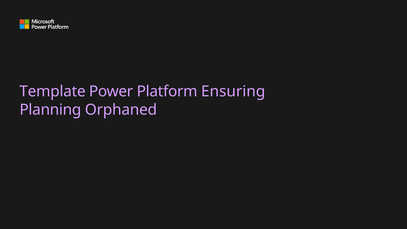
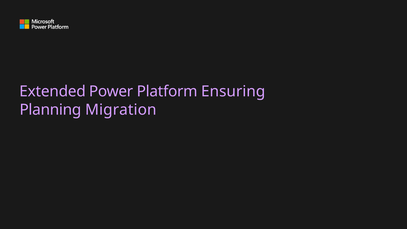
Template: Template -> Extended (53, 92)
Orphaned: Orphaned -> Migration (121, 110)
